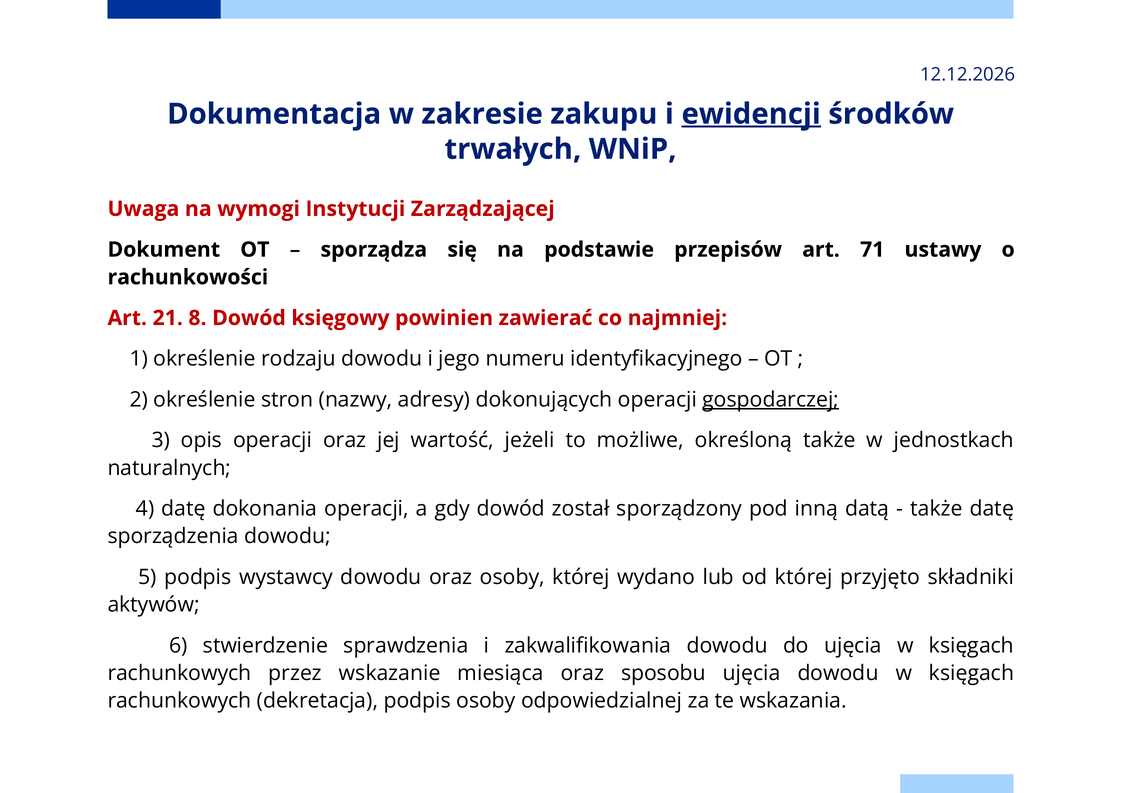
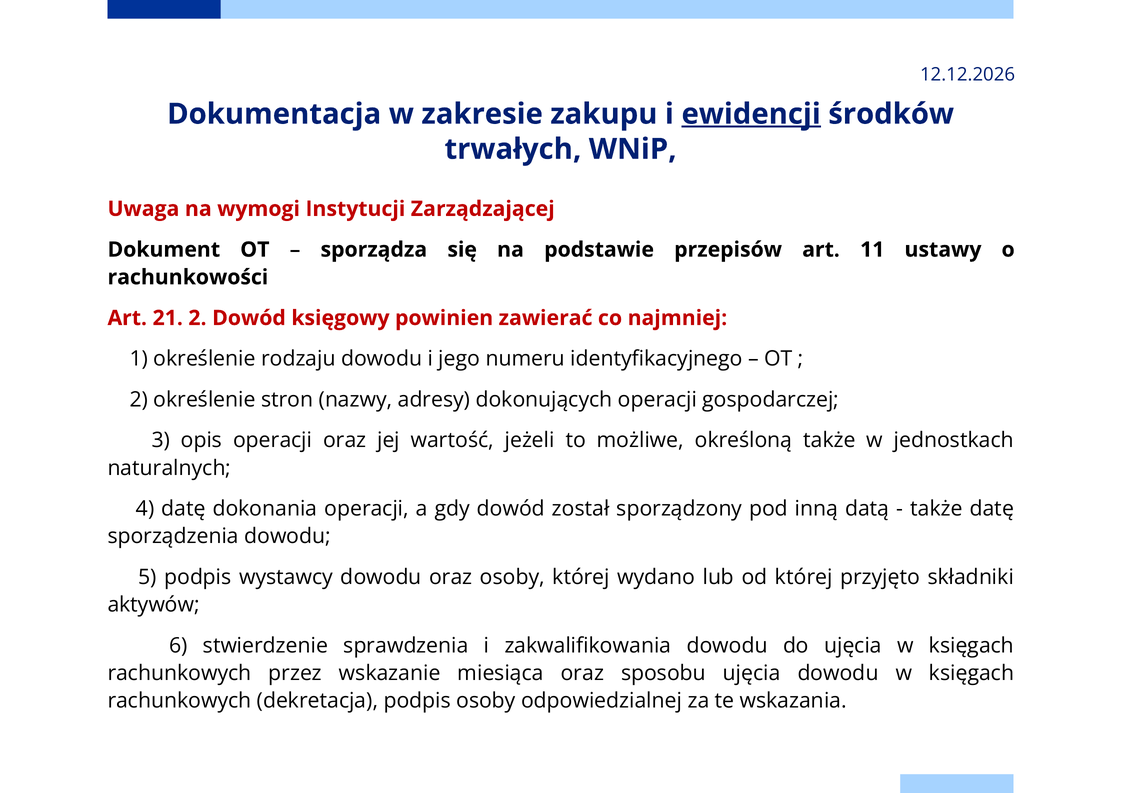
71: 71 -> 11 (872, 250)
21 8: 8 -> 2 (197, 318)
gospodarczej underline: present -> none (771, 399)
